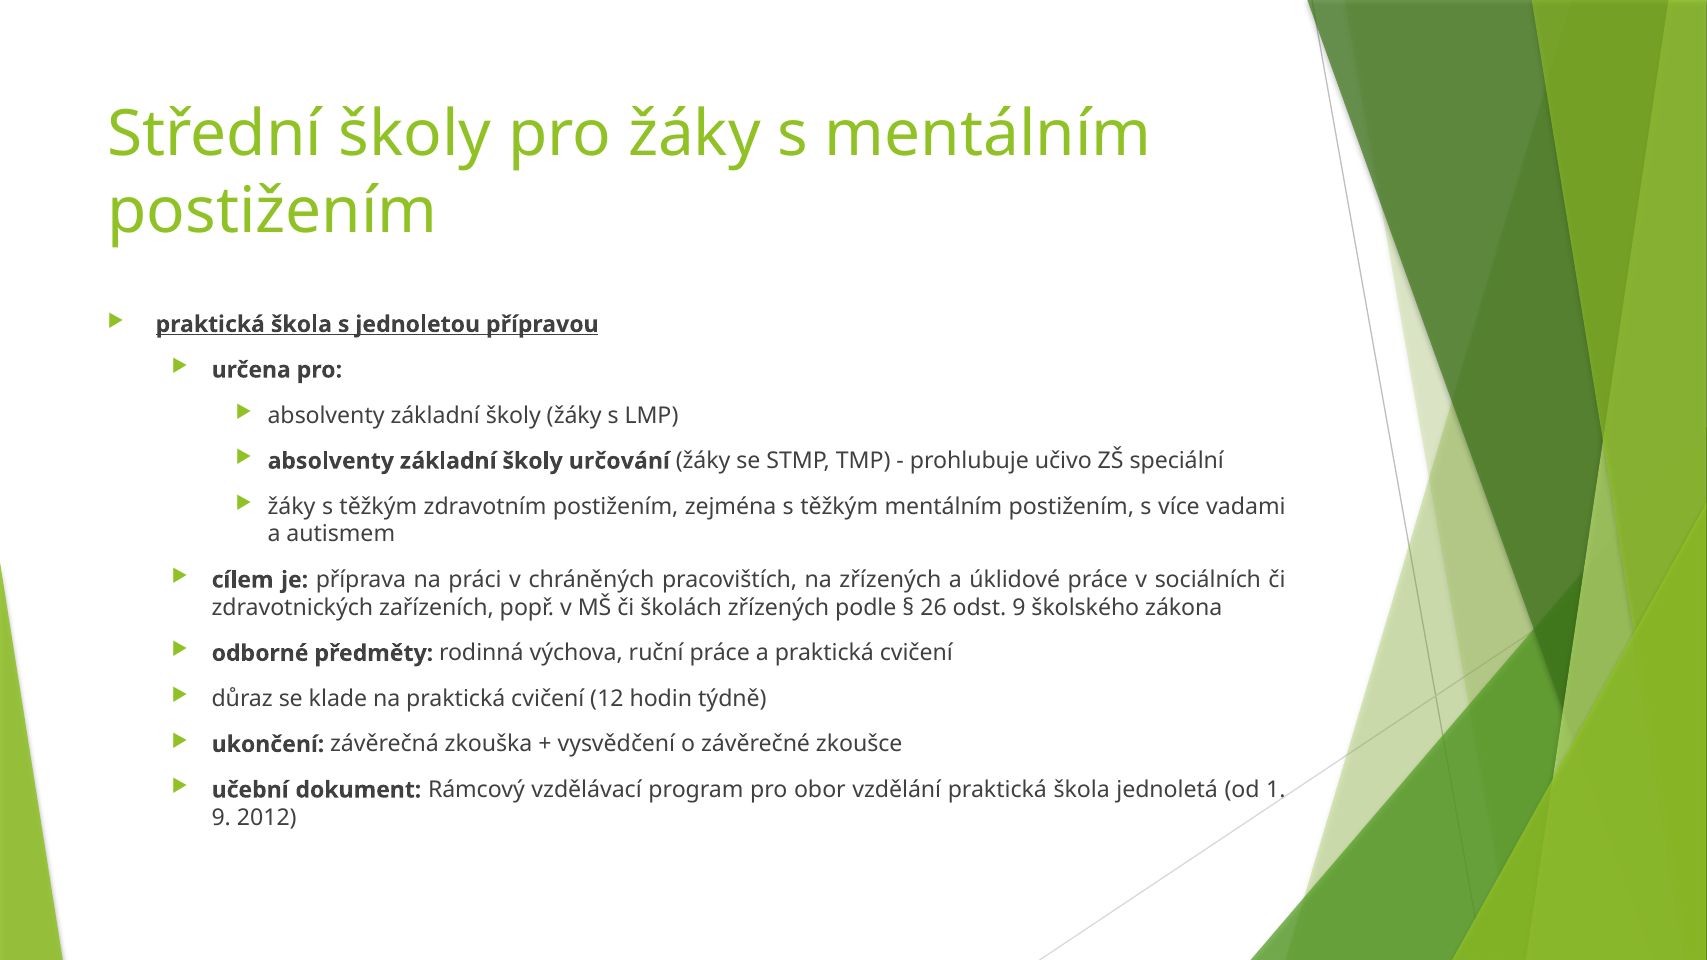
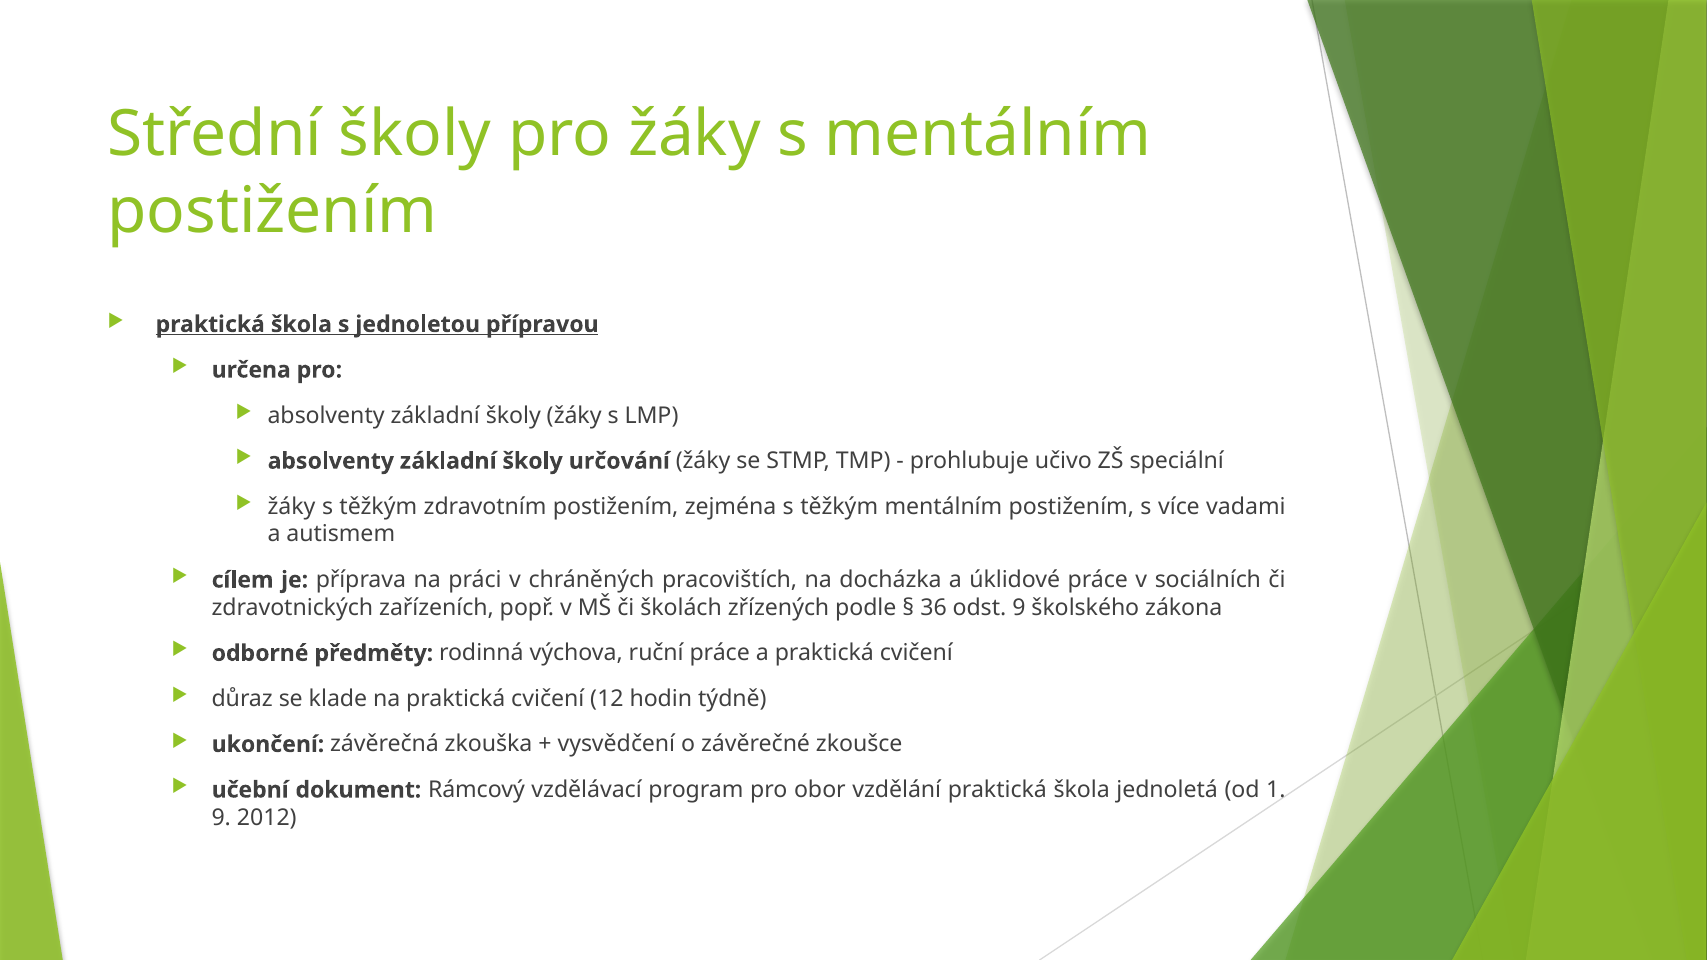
na zřízených: zřízených -> docházka (890, 580)
26: 26 -> 36 (934, 608)
